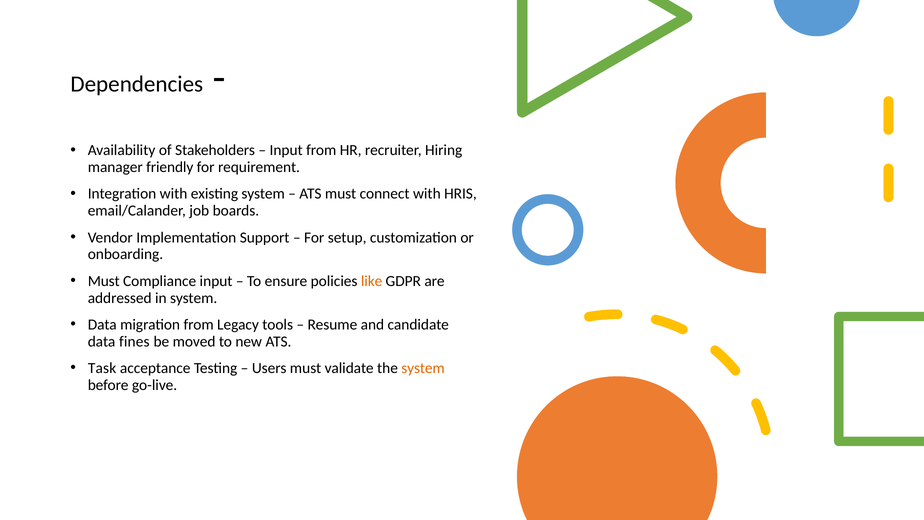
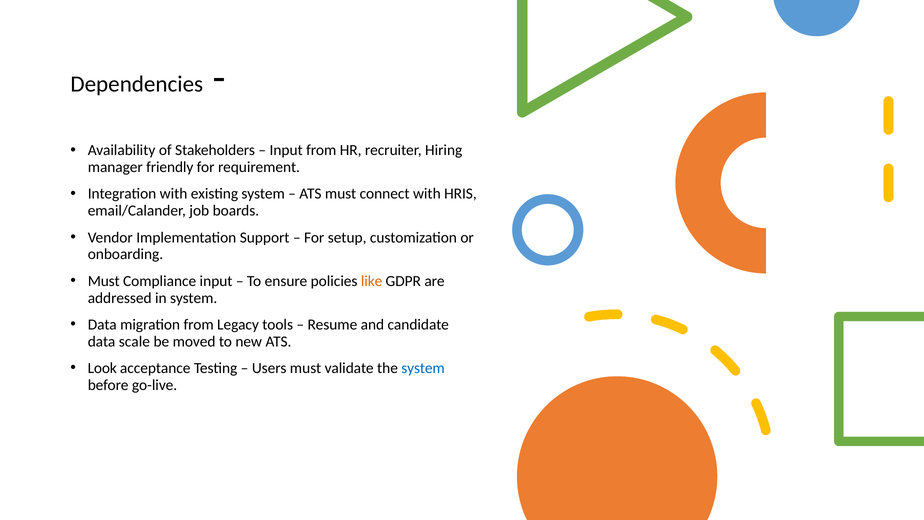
fines: fines -> scale (134, 341)
Task: Task -> Look (102, 368)
system colour: orange -> blue (423, 368)
